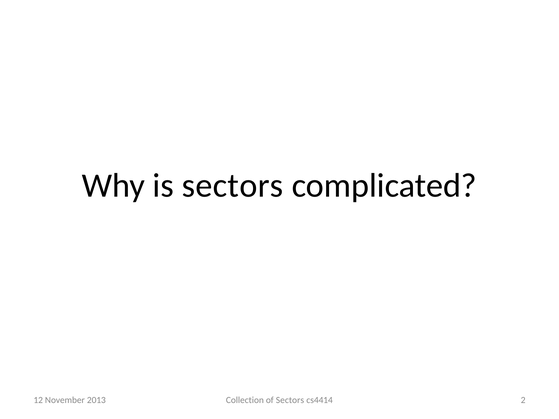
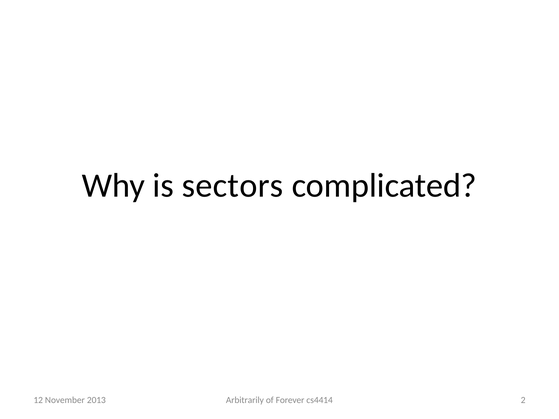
Collection: Collection -> Arbitrarily (245, 400)
of Sectors: Sectors -> Forever (290, 400)
